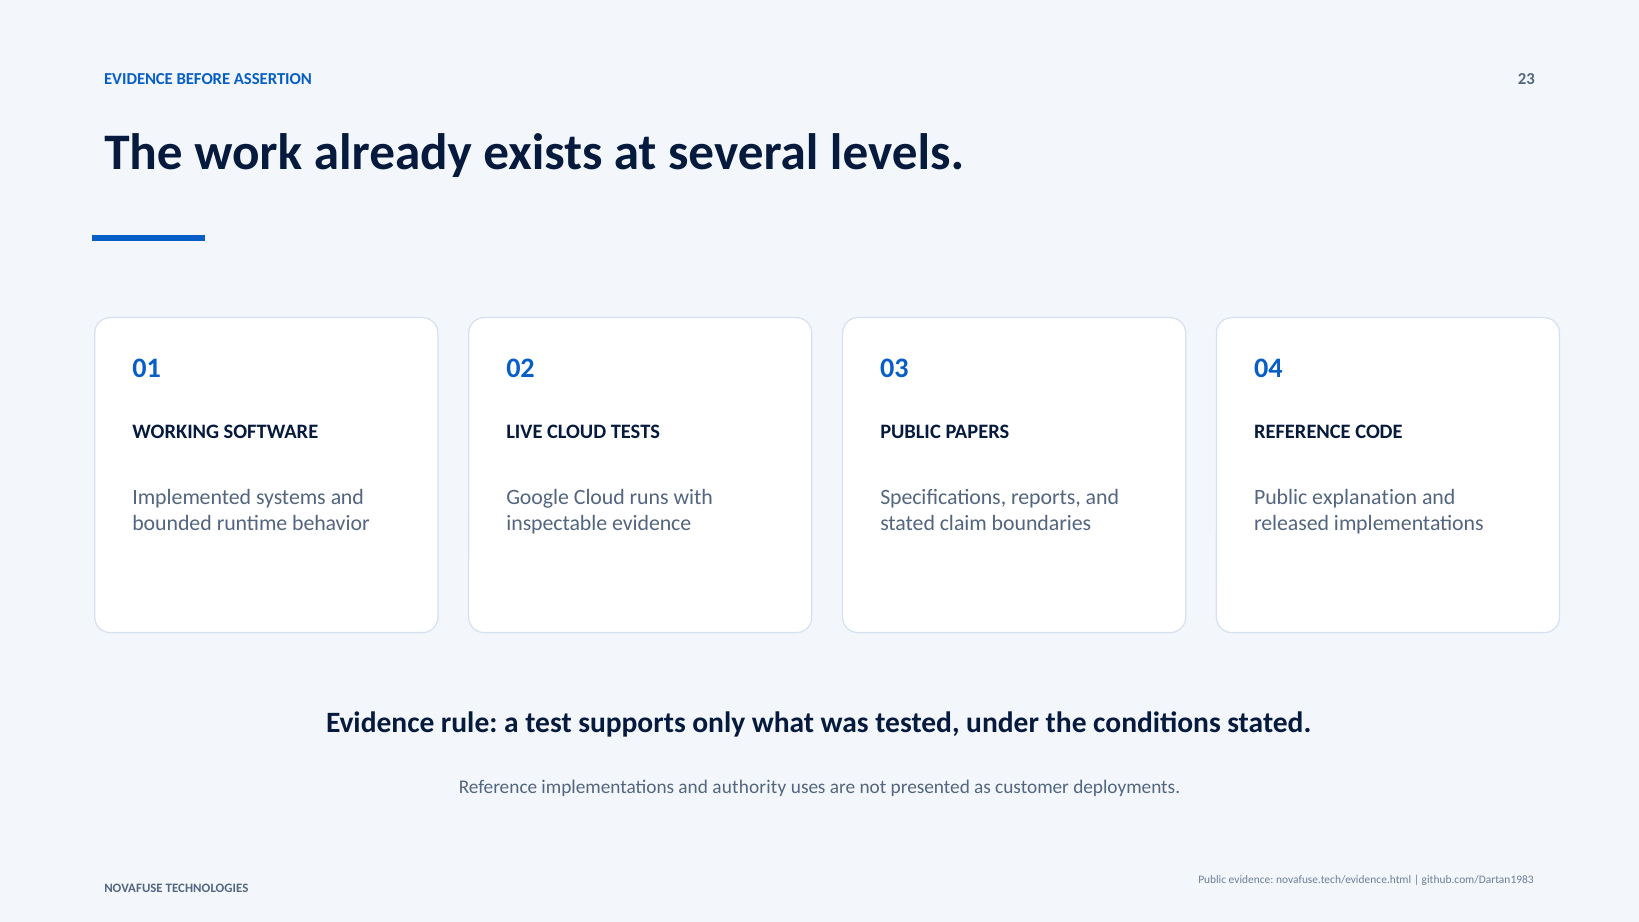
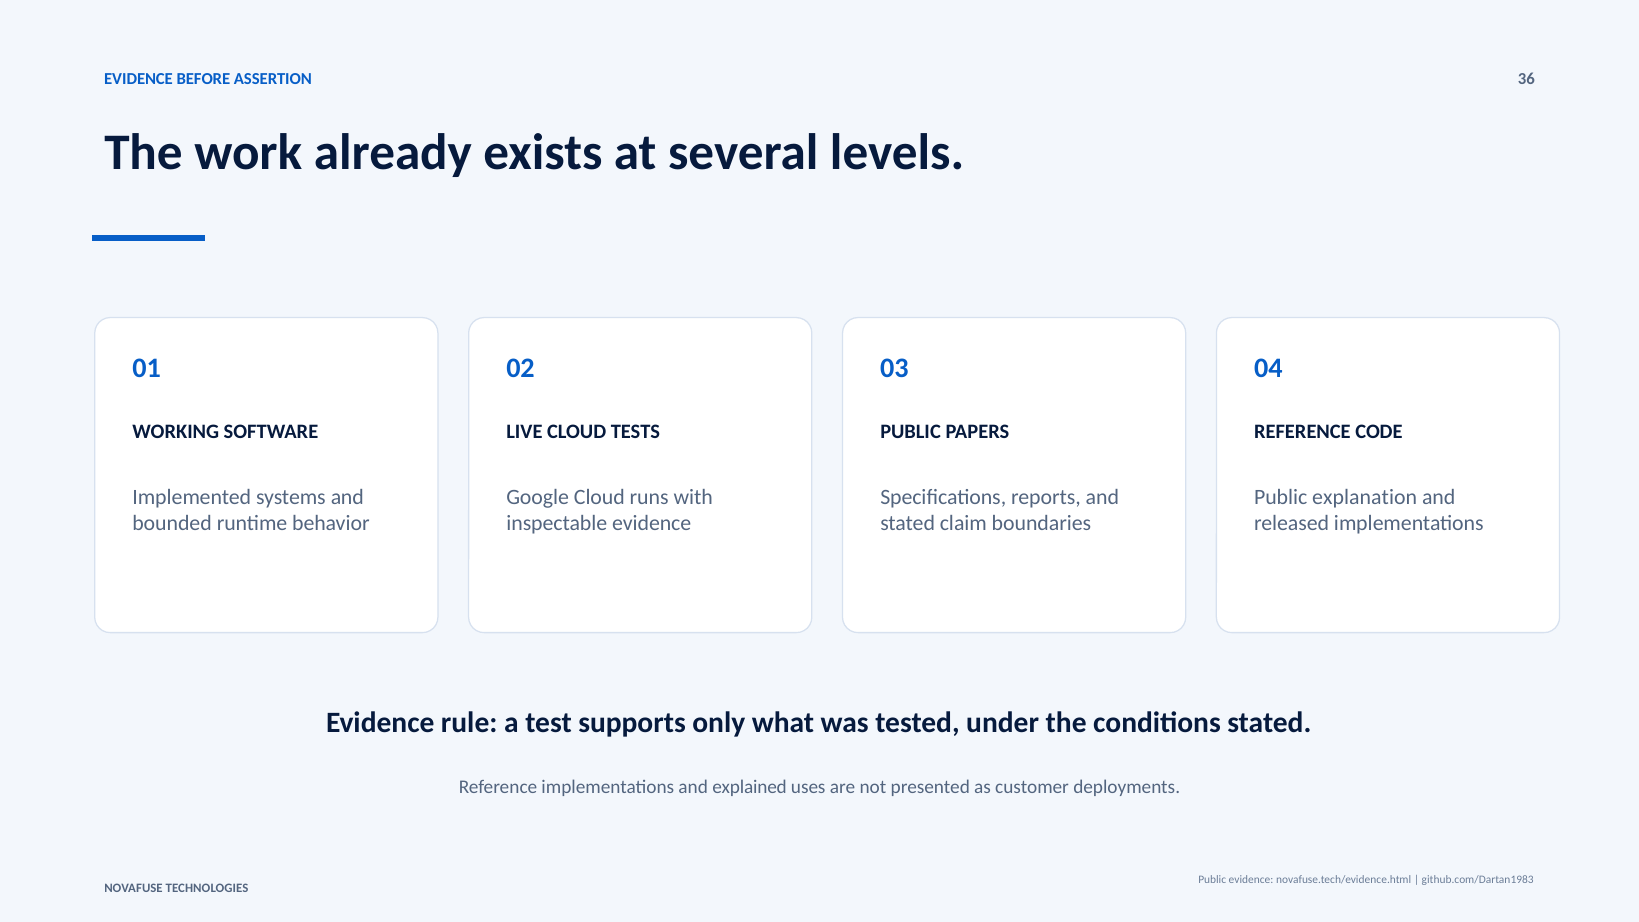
23: 23 -> 36 (1526, 79)
authority: authority -> explained (750, 787)
